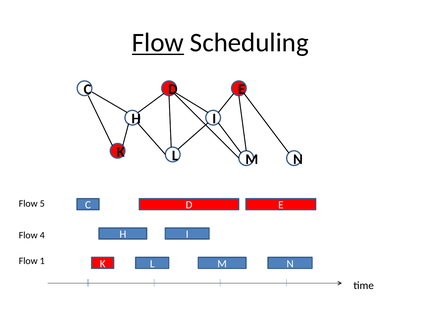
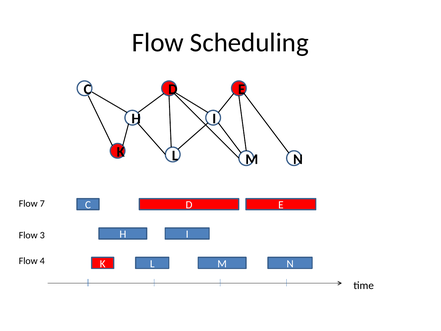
Flow underline: present -> none (158, 43)
5: 5 -> 7 (42, 204)
4: 4 -> 3 (42, 235)
1: 1 -> 4 (42, 261)
